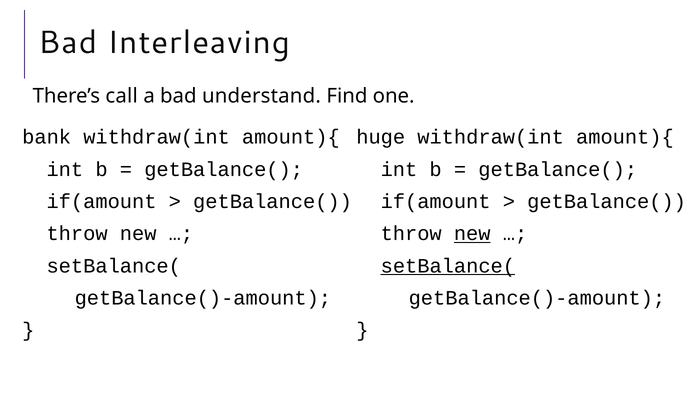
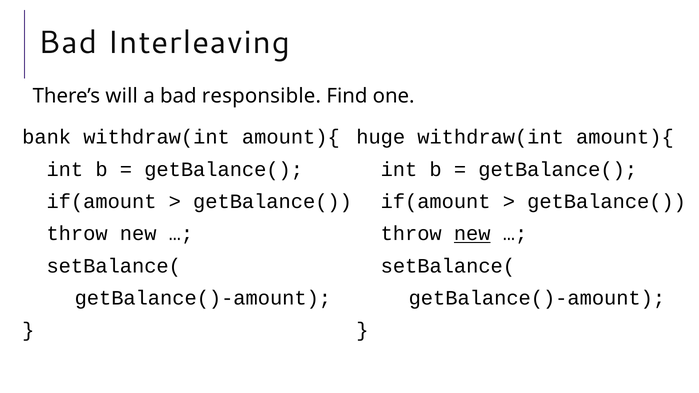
call: call -> will (122, 96)
understand: understand -> responsible (261, 96)
setBalance( underline: present -> none (448, 266)
